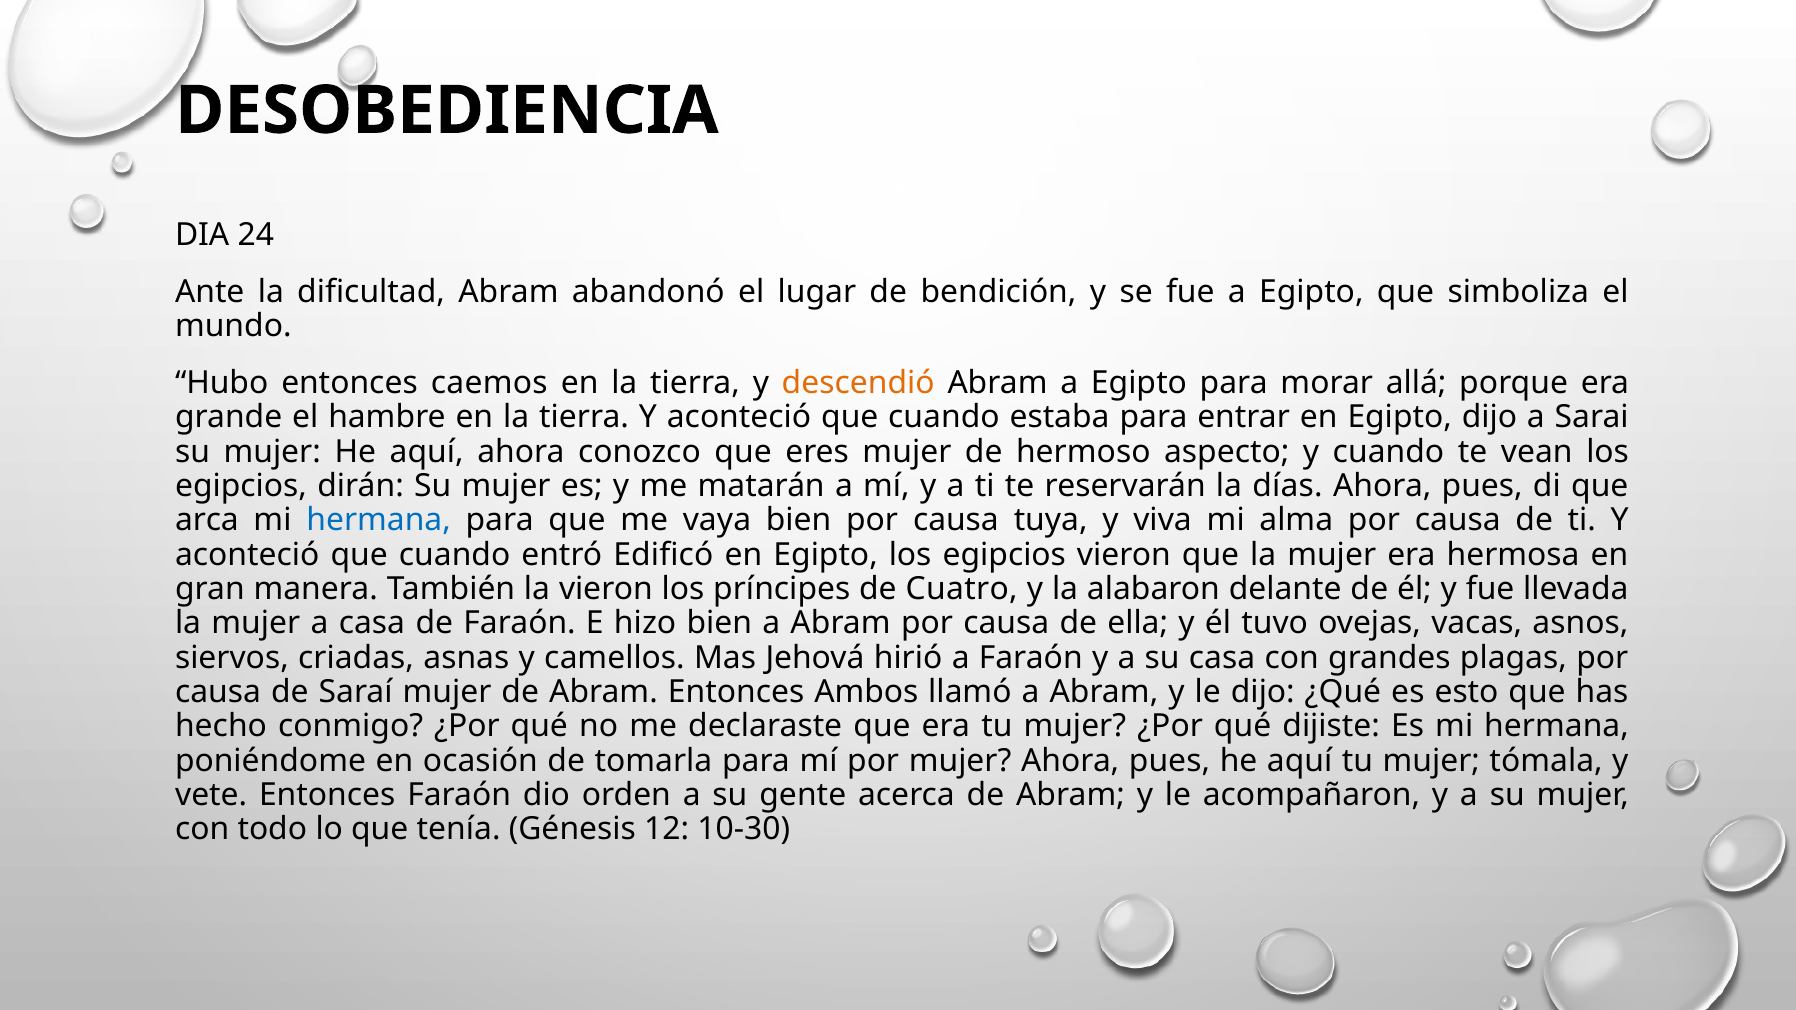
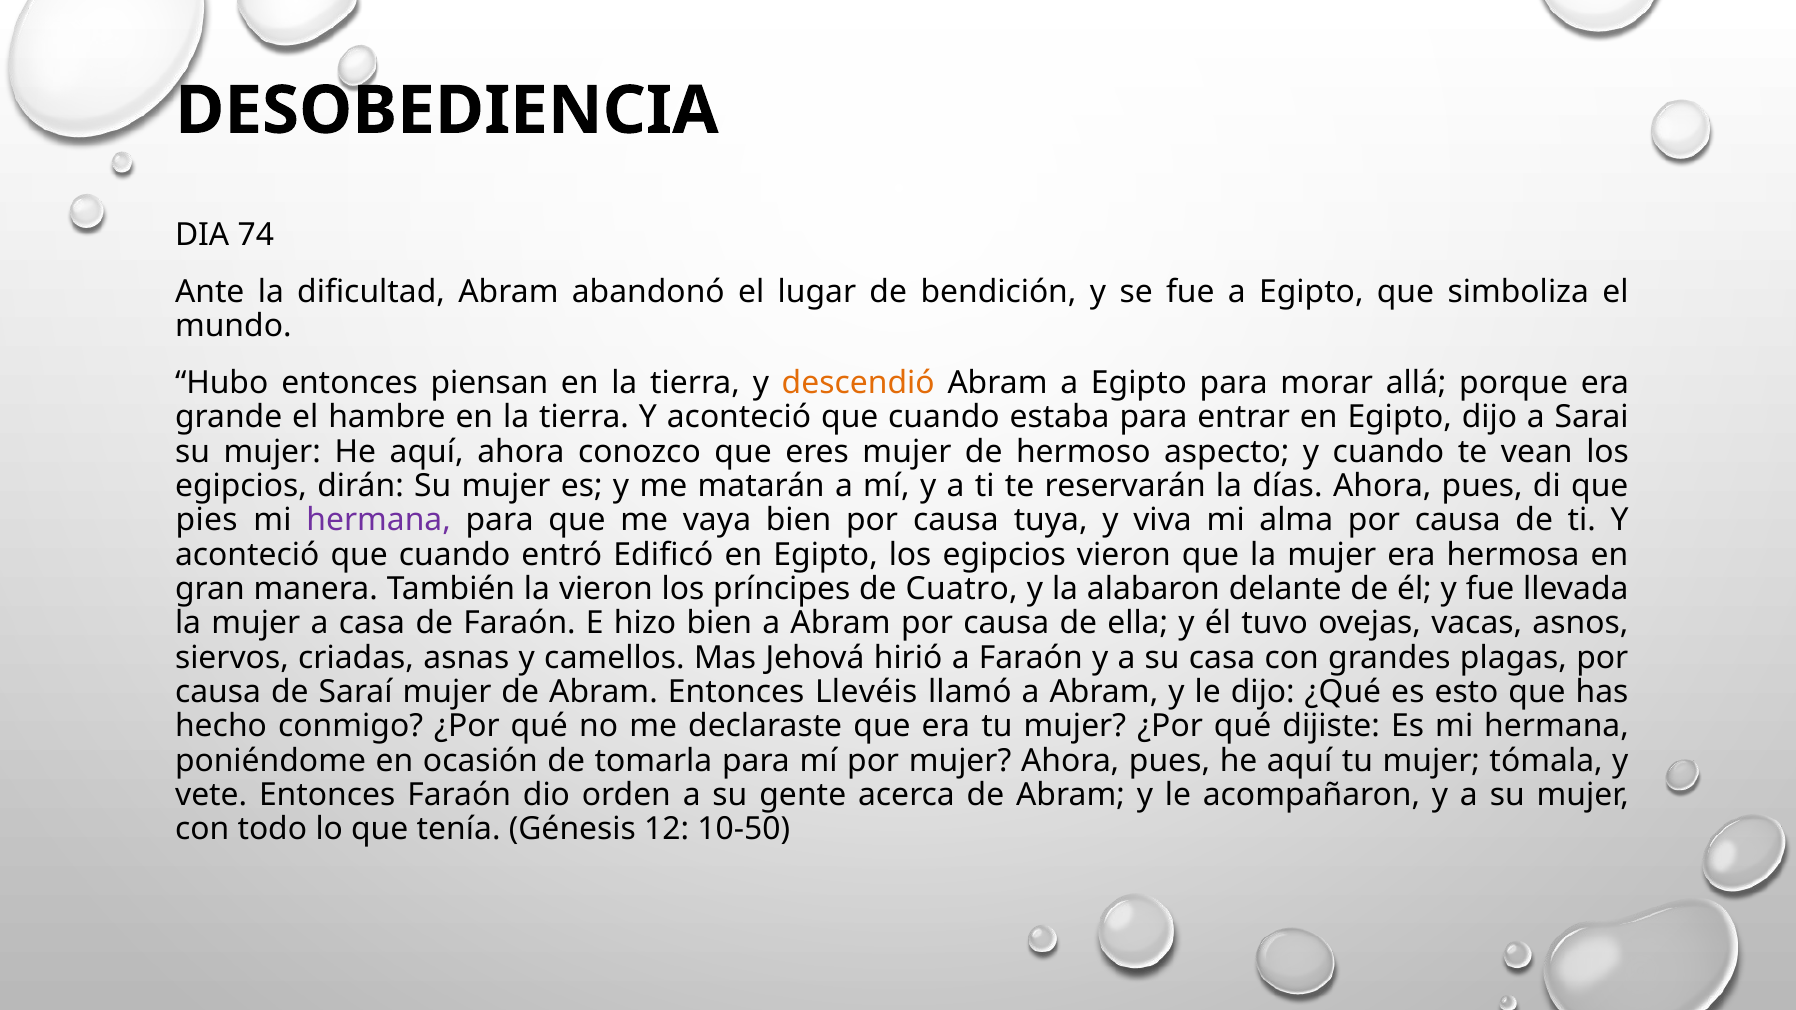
24: 24 -> 74 (256, 235)
caemos: caemos -> piensan (489, 383)
arca: arca -> pies (207, 520)
hermana colour: blue -> purple (379, 520)
Ambos: Ambos -> Llevéis (866, 692)
10-30: 10-30 -> 10-50 (744, 830)
